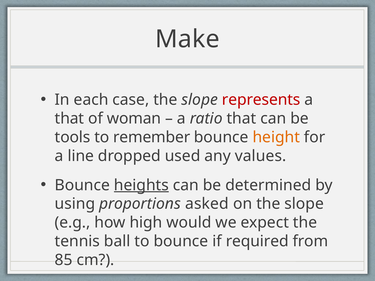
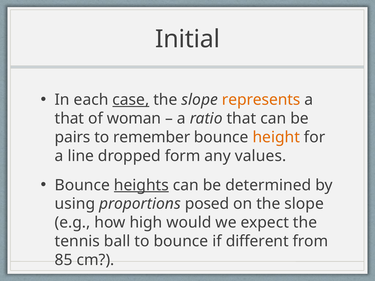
Make: Make -> Initial (188, 39)
case underline: none -> present (131, 100)
represents colour: red -> orange (261, 100)
tools: tools -> pairs (73, 137)
used: used -> form (183, 156)
asked: asked -> posed (207, 204)
required: required -> different (257, 242)
